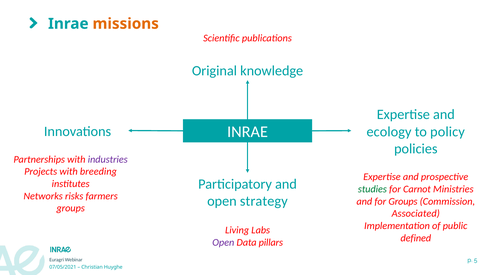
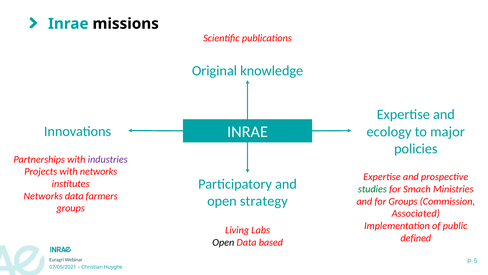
missions colour: orange -> black (126, 24)
policy: policy -> major (447, 131)
with breeding: breeding -> networks (99, 171)
Carnot: Carnot -> Smach (417, 189)
Networks risks: risks -> data (74, 196)
Open colour: purple -> black (223, 242)
pillars: pillars -> based (271, 242)
